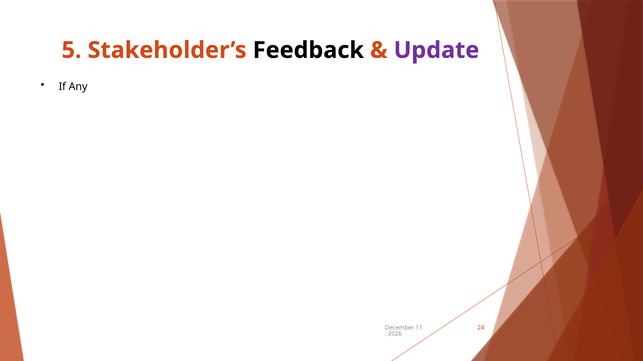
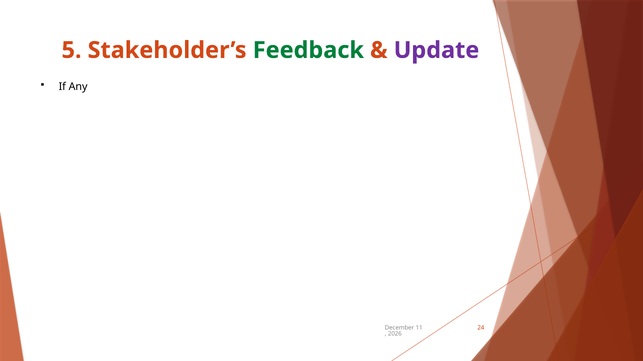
Feedback colour: black -> green (308, 50)
